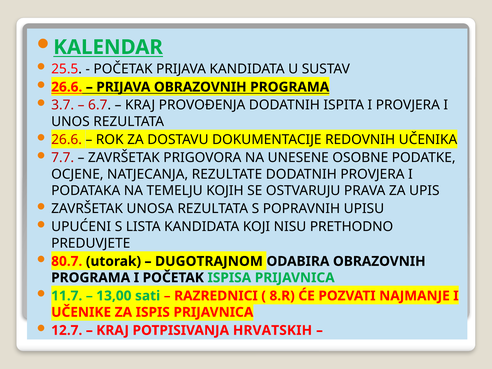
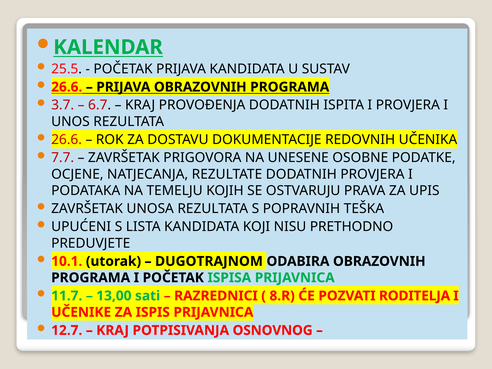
UPISU: UPISU -> TEŠKA (364, 209)
80.7: 80.7 -> 10.1 (67, 261)
NAJMANJE: NAJMANJE -> RODITELJA (415, 296)
HRVATSKIH: HRVATSKIH -> OSNOVNOG (273, 330)
